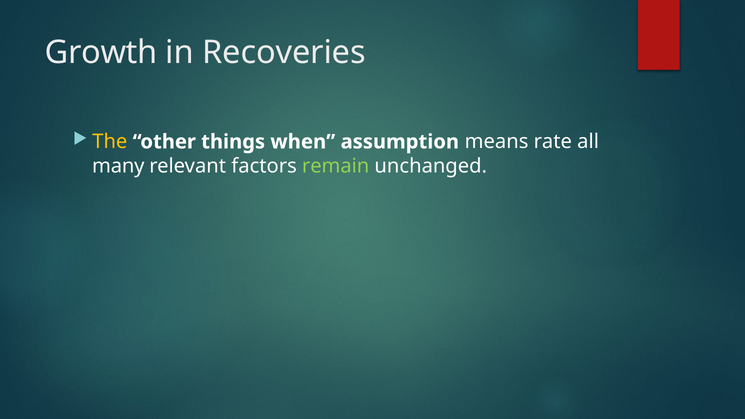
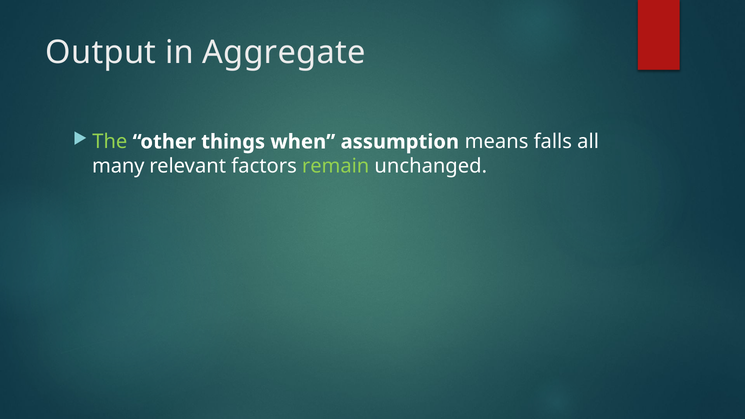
Growth: Growth -> Output (101, 52)
Recoveries: Recoveries -> Aggregate (284, 52)
The colour: yellow -> light green (110, 142)
rate: rate -> falls (553, 142)
